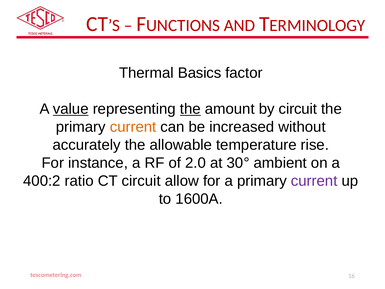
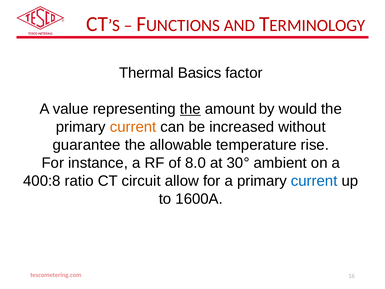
value underline: present -> none (71, 109)
by circuit: circuit -> would (298, 109)
accurately: accurately -> guarantee (87, 145)
2.0: 2.0 -> 8.0 (196, 163)
400:2: 400:2 -> 400:8 (42, 181)
current colour: purple -> blue (314, 181)
